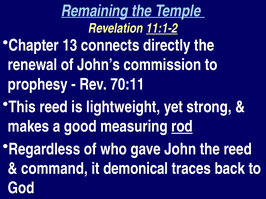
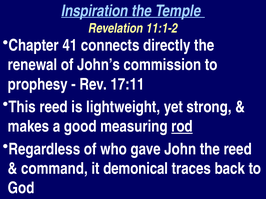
Remaining: Remaining -> Inspiration (95, 11)
11:1-2 underline: present -> none (162, 28)
13: 13 -> 41 (70, 45)
70:11: 70:11 -> 17:11 (128, 84)
